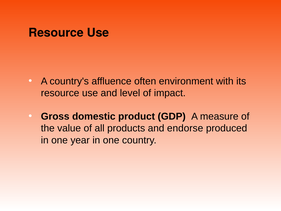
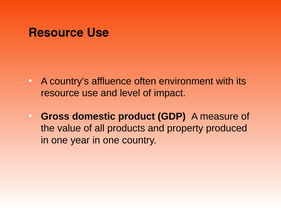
endorse: endorse -> property (185, 128)
